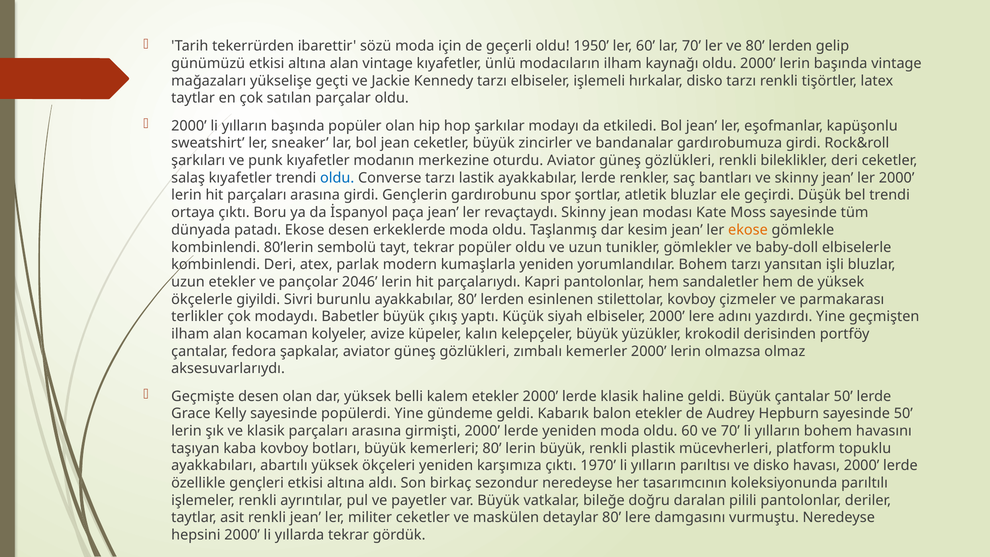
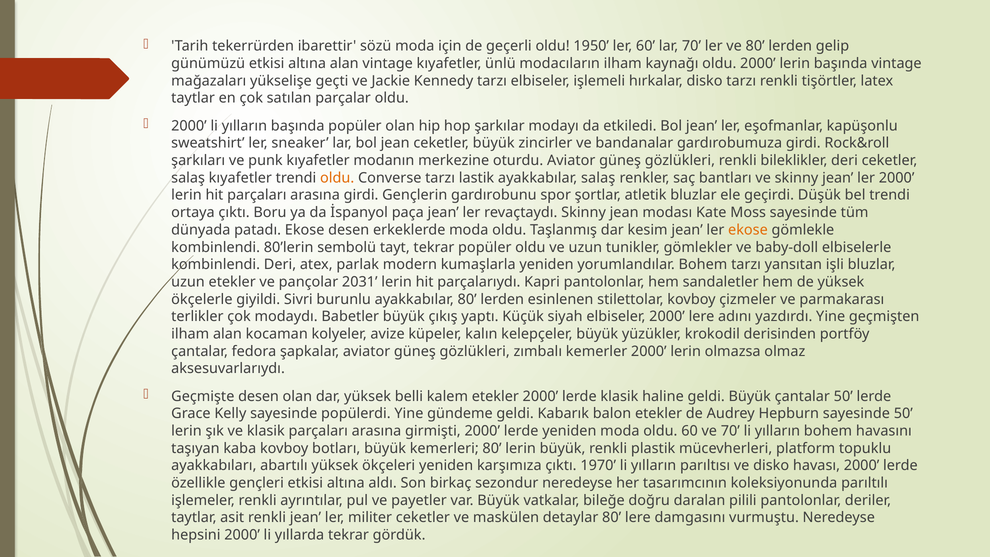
oldu colour: blue -> orange (337, 178)
ayakkabılar lerde: lerde -> salaş (598, 178)
2046: 2046 -> 2031 (360, 282)
